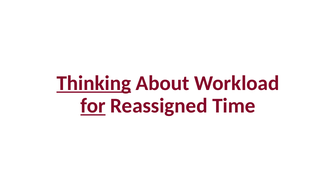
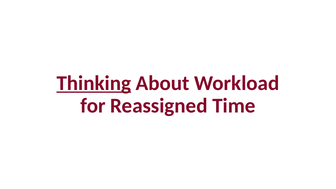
for underline: present -> none (93, 106)
